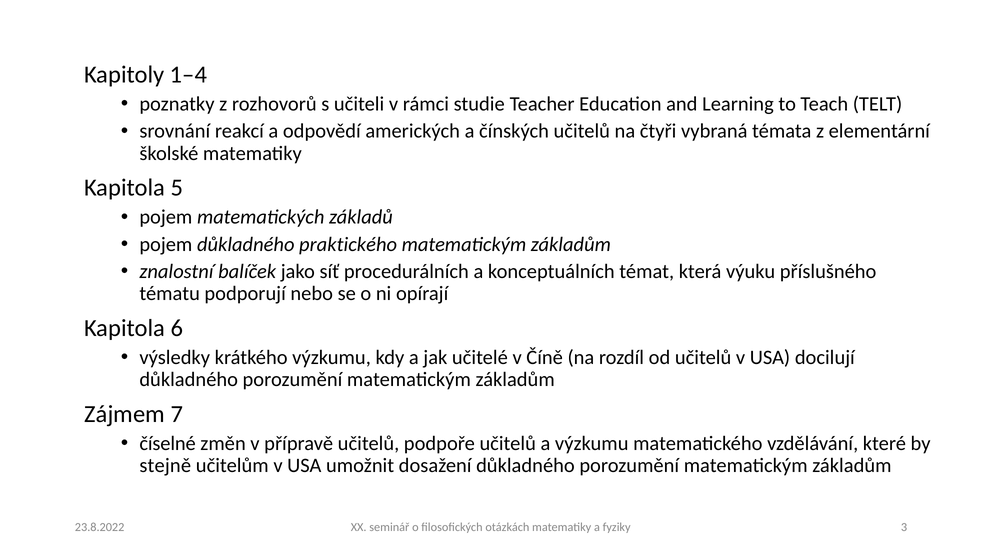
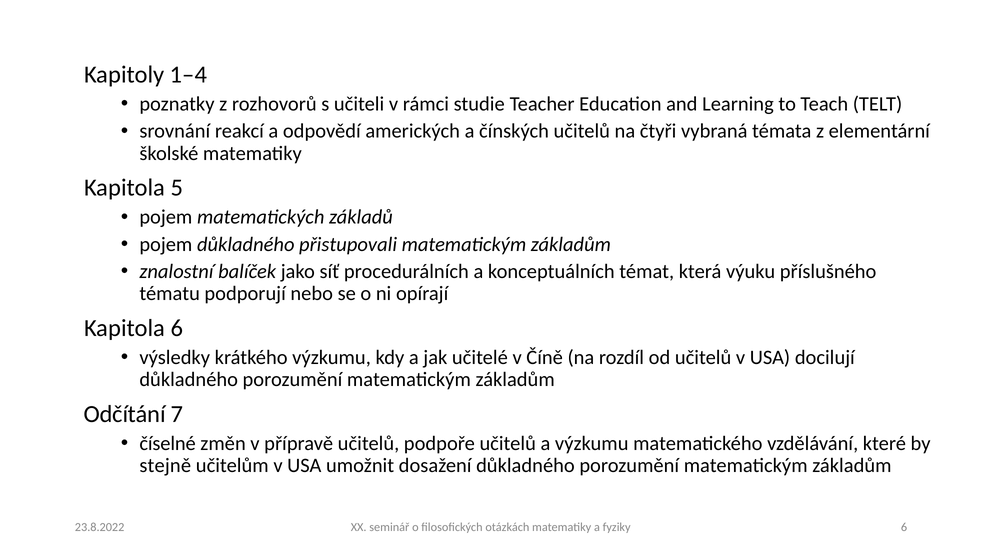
praktického: praktického -> přistupovali (348, 245)
Zájmem: Zájmem -> Odčítání (125, 414)
fyziky 3: 3 -> 6 (904, 527)
